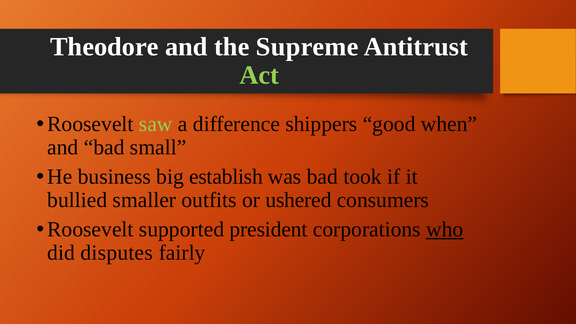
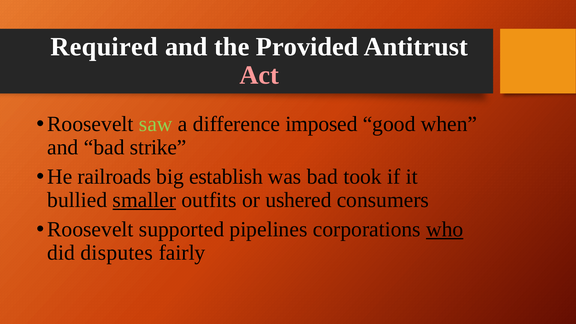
Theodore: Theodore -> Required (104, 47)
Supreme: Supreme -> Provided (307, 47)
Act colour: light green -> pink (259, 75)
shippers: shippers -> imposed (321, 124)
small: small -> strike (158, 147)
business: business -> railroads (114, 177)
smaller underline: none -> present (144, 200)
president: president -> pipelines (268, 229)
